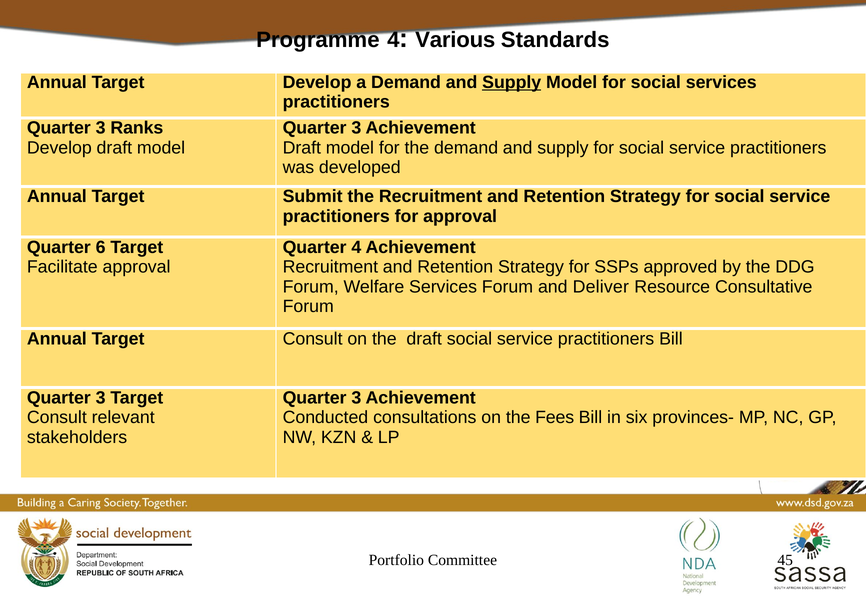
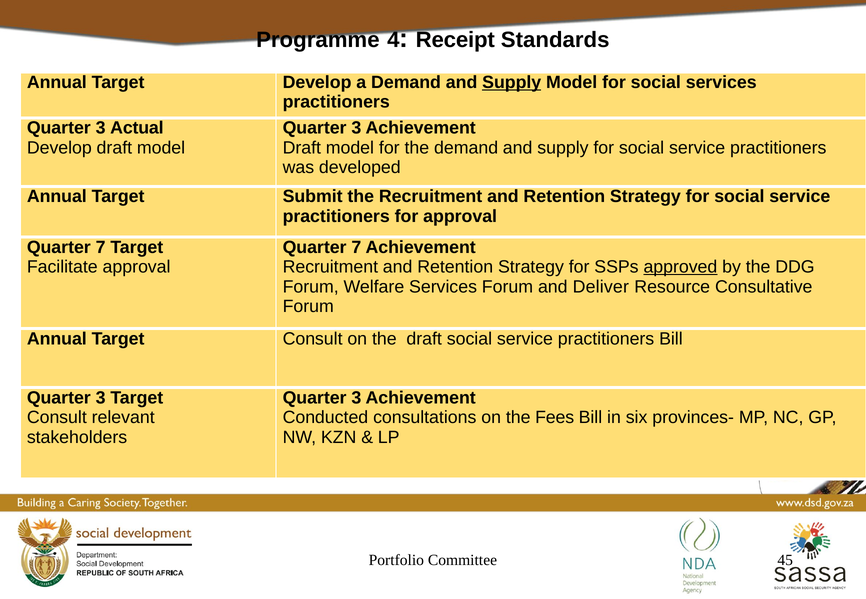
Various: Various -> Receipt (455, 40)
Ranks: Ranks -> Actual (137, 128)
6: 6 -> 7 (101, 248)
4: 4 -> 7 (356, 248)
approved underline: none -> present (680, 267)
